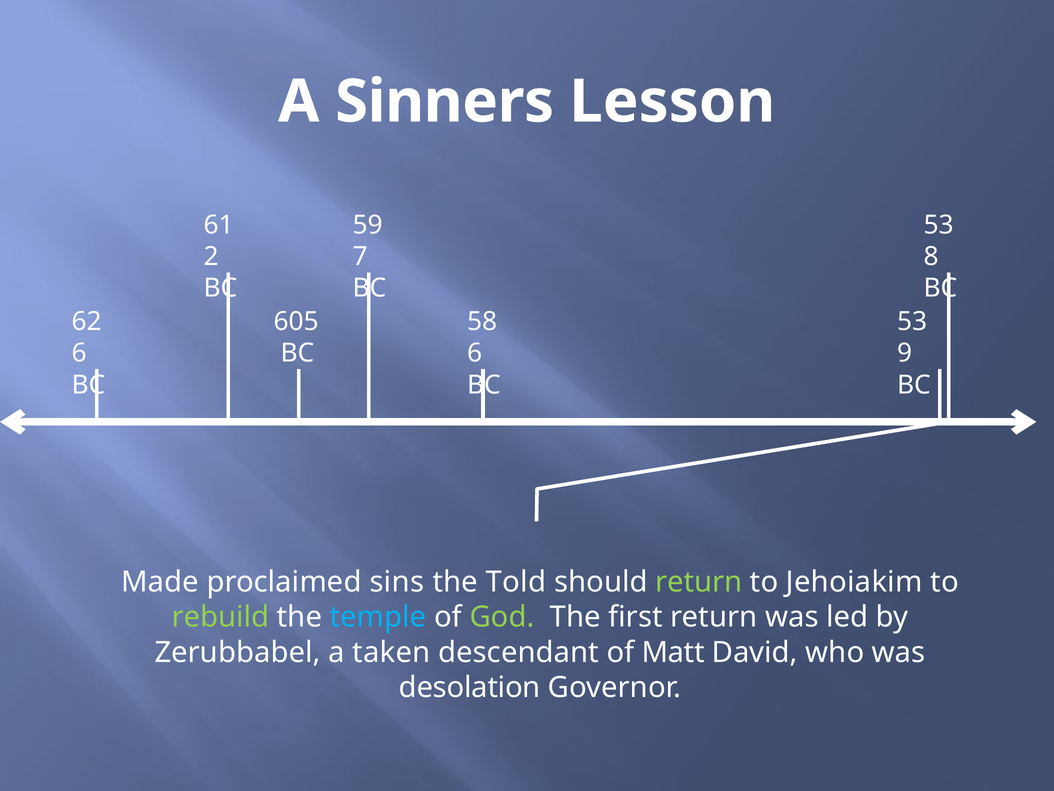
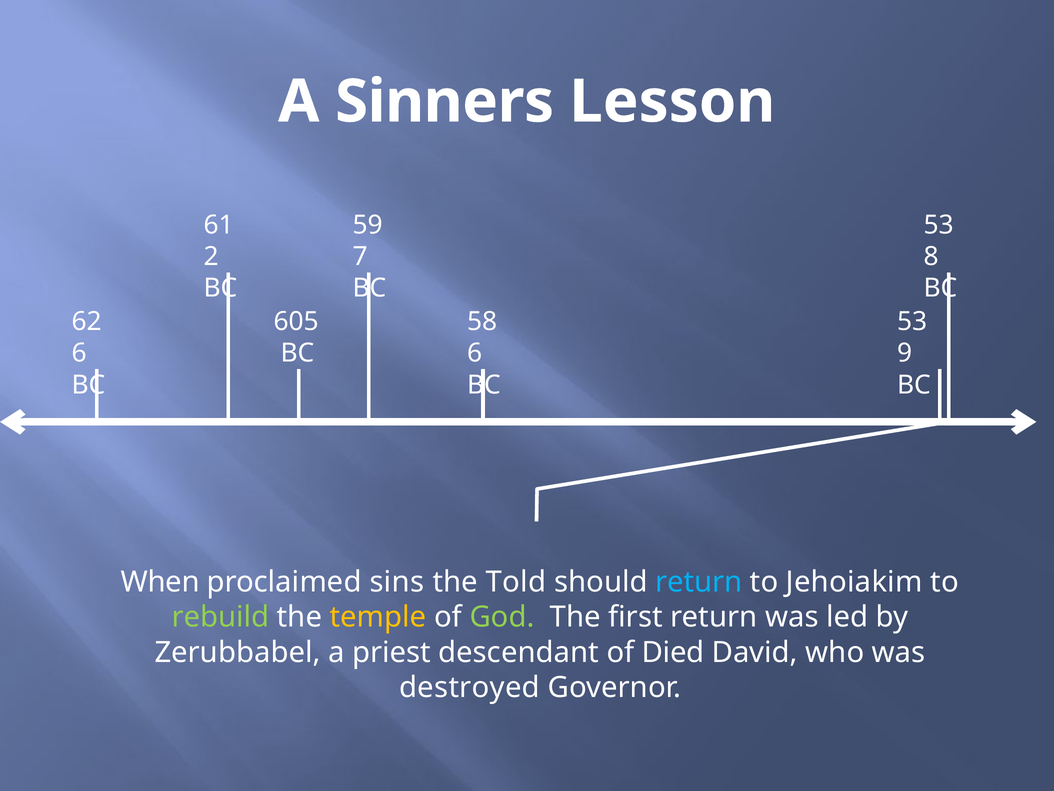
Made: Made -> When (160, 582)
return colour: light green -> light blue (699, 582)
temple colour: light blue -> yellow (378, 617)
taken: taken -> priest (392, 652)
Matt: Matt -> Died (673, 652)
desolation: desolation -> destroyed (469, 687)
